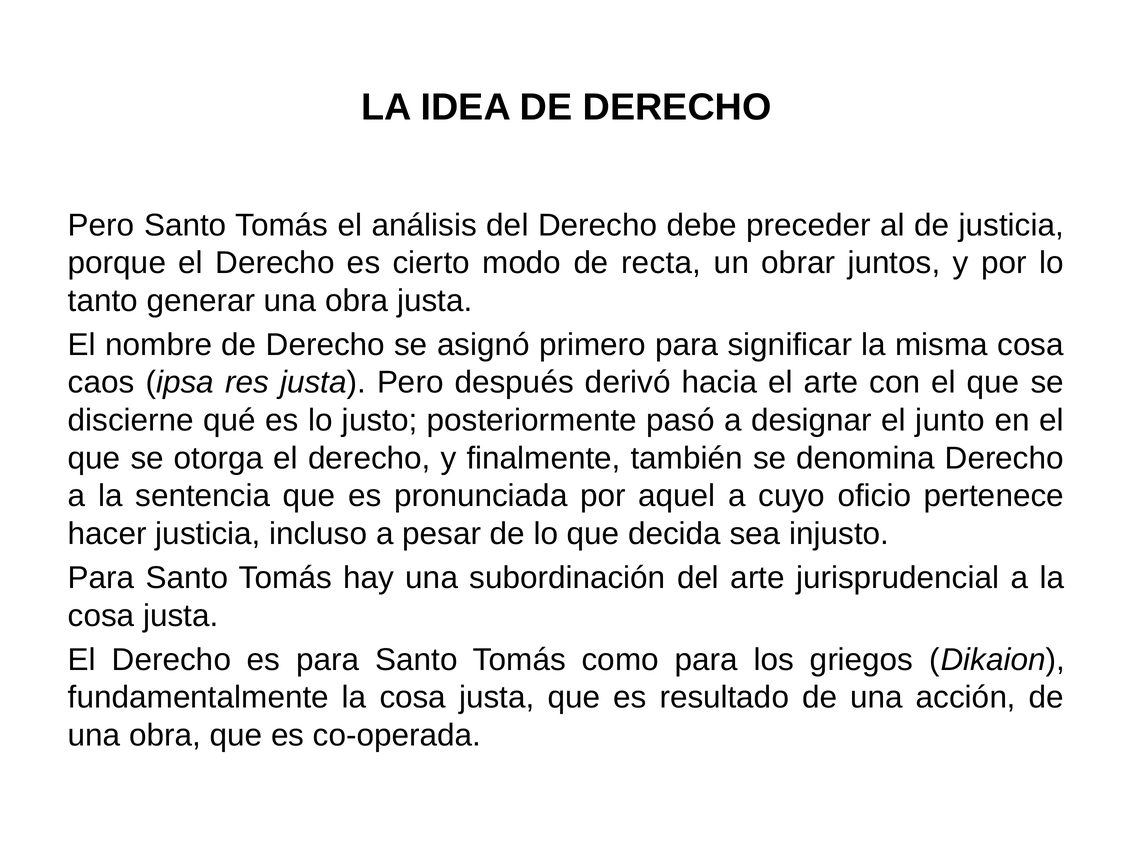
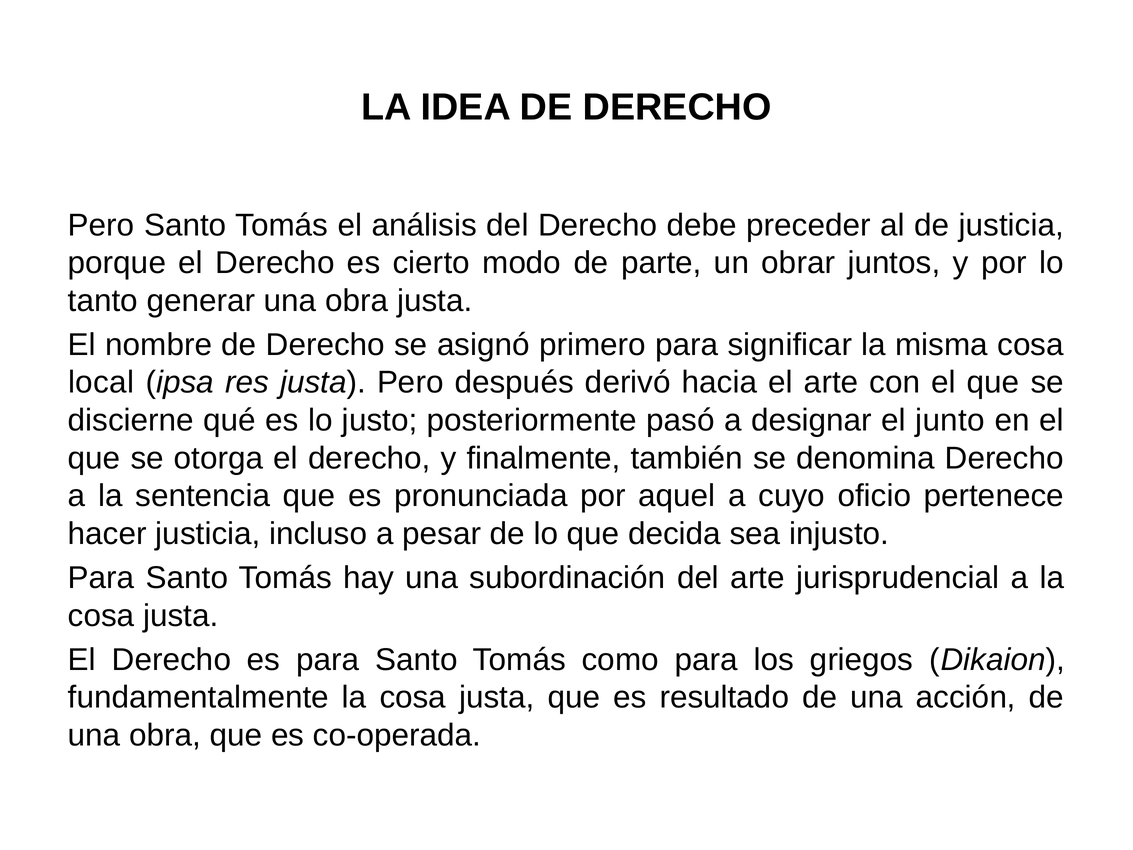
recta: recta -> parte (661, 263)
caos: caos -> local (101, 382)
